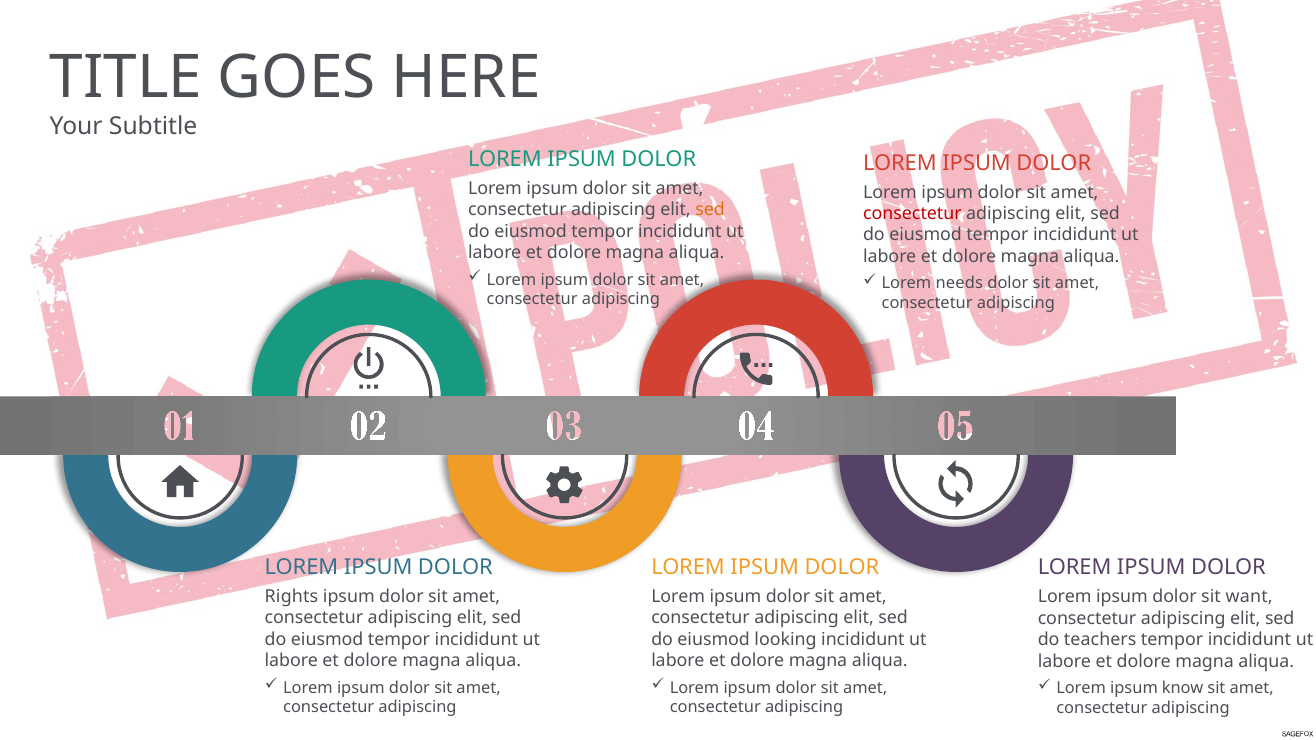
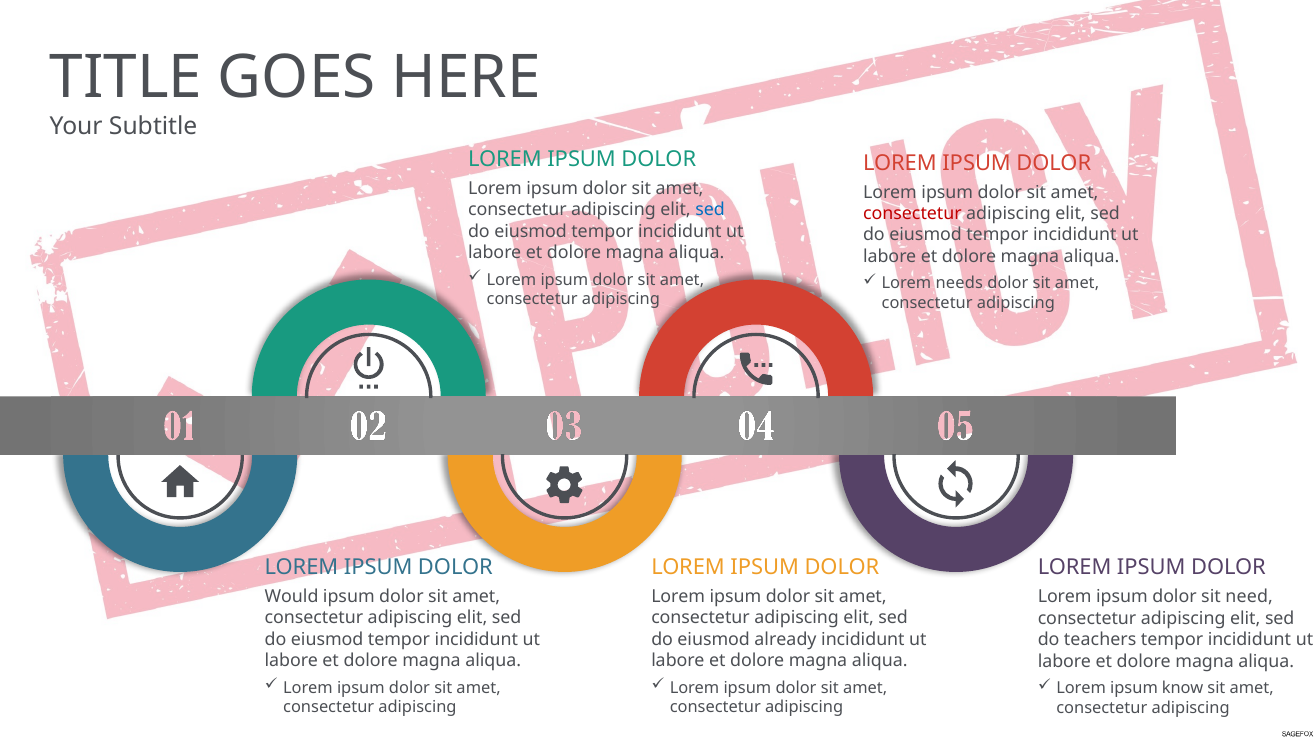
sed colour: orange -> blue (710, 210)
Rights: Rights -> Would (292, 597)
want: want -> need (1249, 597)
looking: looking -> already (786, 639)
